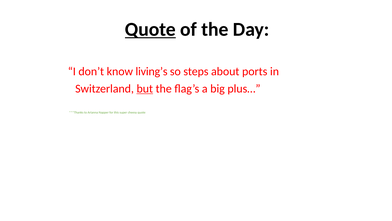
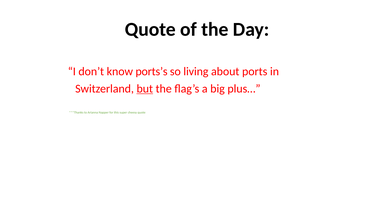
Quote underline: present -> none (150, 29)
living’s: living’s -> ports’s (152, 71)
steps: steps -> living (196, 71)
